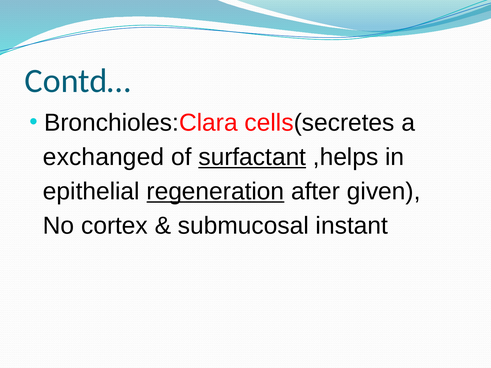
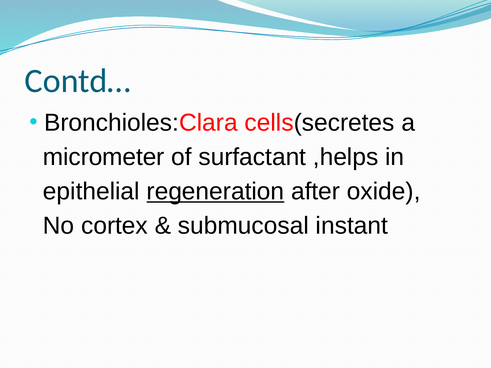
exchanged: exchanged -> micrometer (104, 157)
surfactant underline: present -> none (252, 157)
given: given -> oxide (384, 192)
